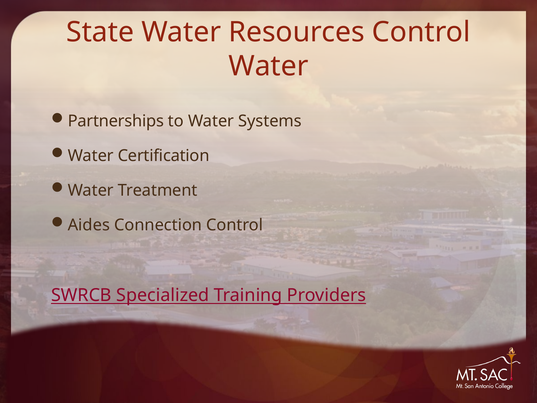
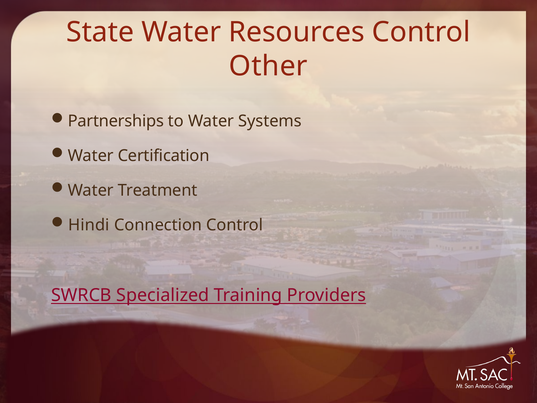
Water: Water -> Other (268, 66)
Aides: Aides -> Hindi (89, 225)
